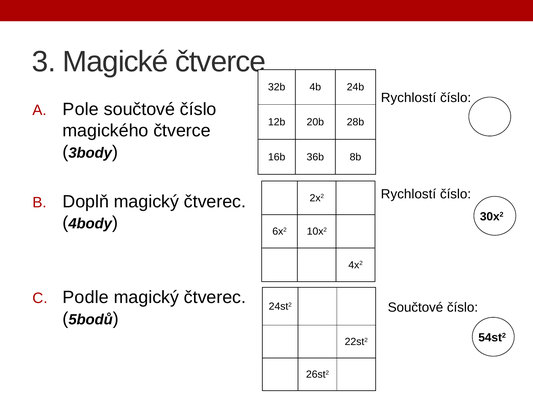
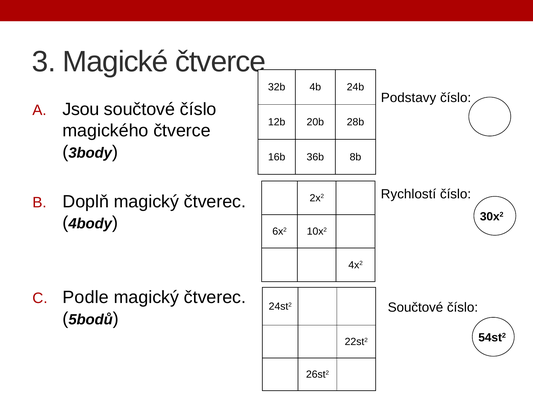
Rychlostí: Rychlostí -> Podstavy (409, 98)
Pole: Pole -> Jsou (81, 110)
